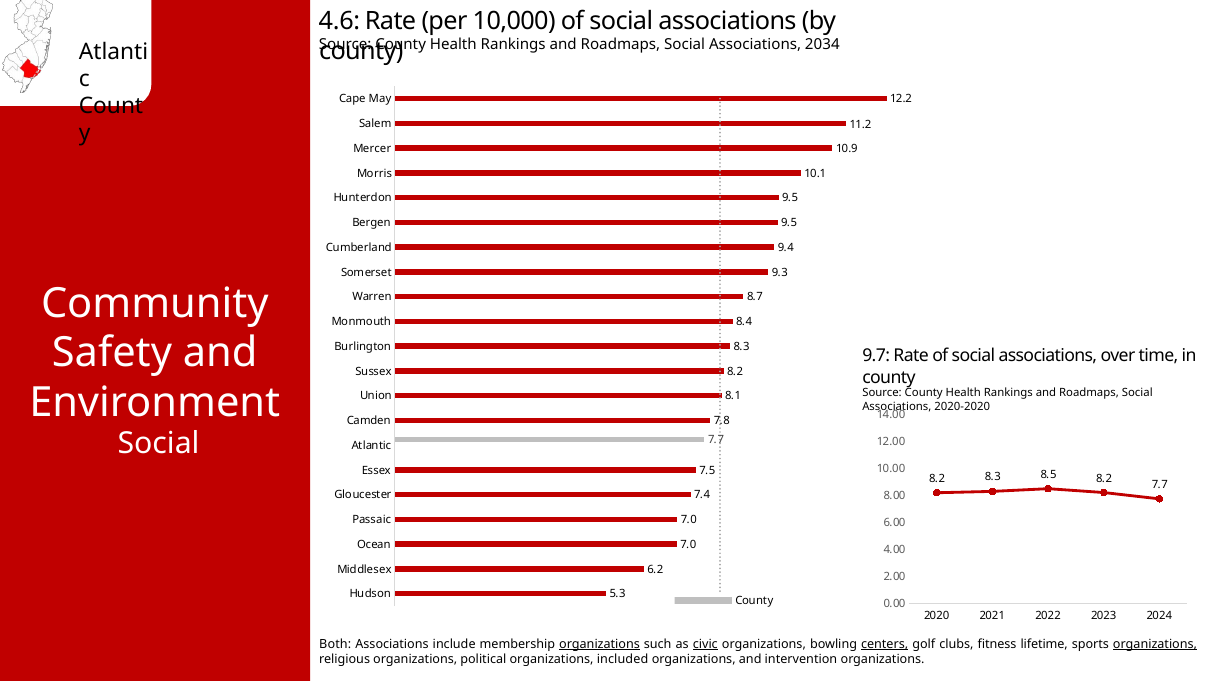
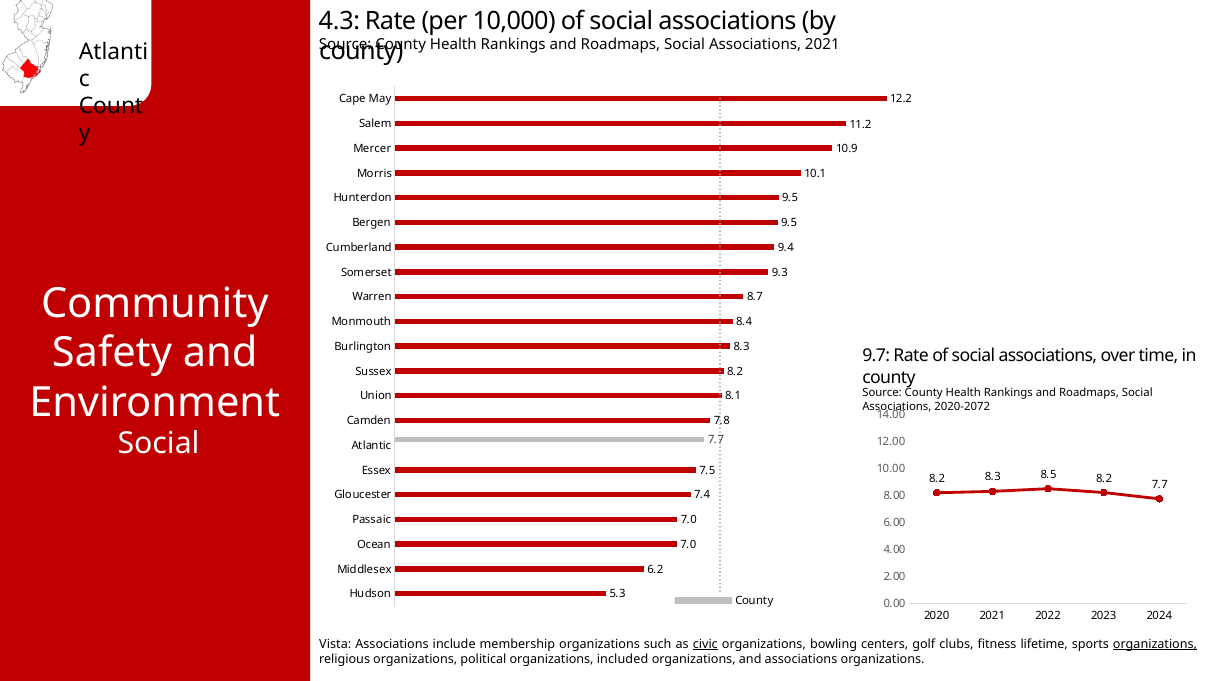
4.6: 4.6 -> 4.3 (339, 21)
Associations 2034: 2034 -> 2021 (822, 45)
2020-2020: 2020-2020 -> 2020-2072 (962, 406)
Both: Both -> Vista (335, 644)
organizations underline: present -> none (600, 644)
centers underline: present -> none (885, 644)
and intervention: intervention -> associations (801, 659)
